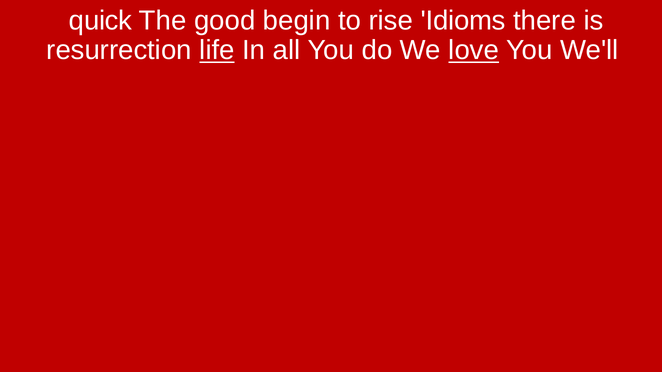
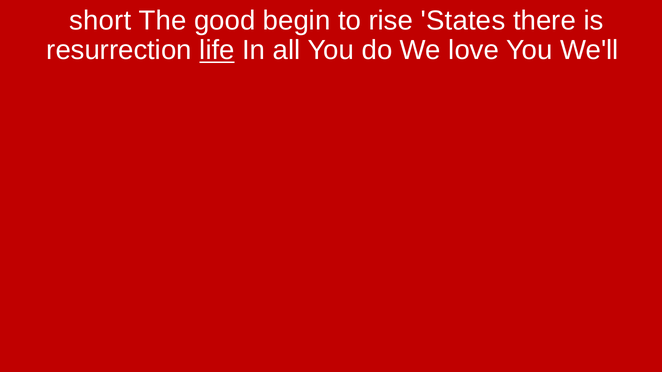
quick: quick -> short (100, 21)
Idioms: Idioms -> States (463, 21)
love underline: present -> none (474, 50)
